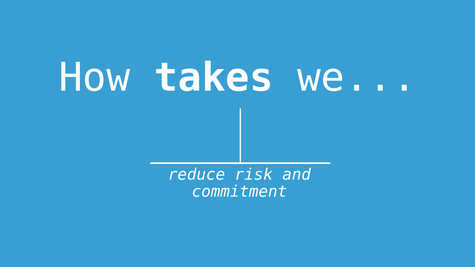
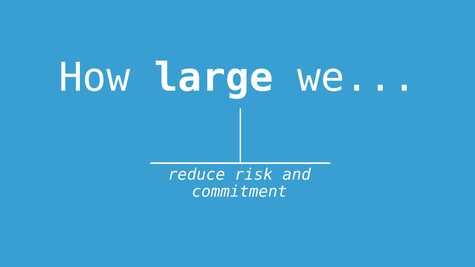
takes: takes -> large (214, 78)
